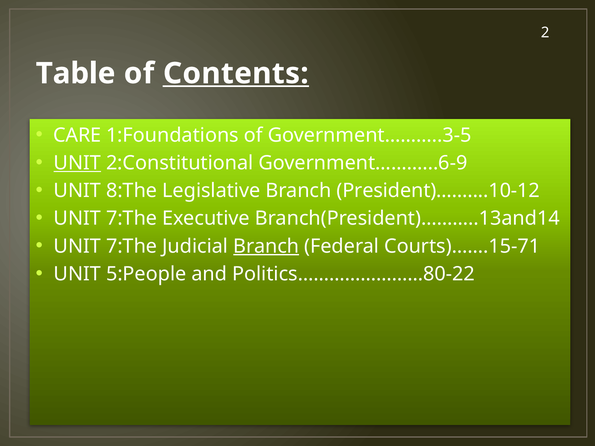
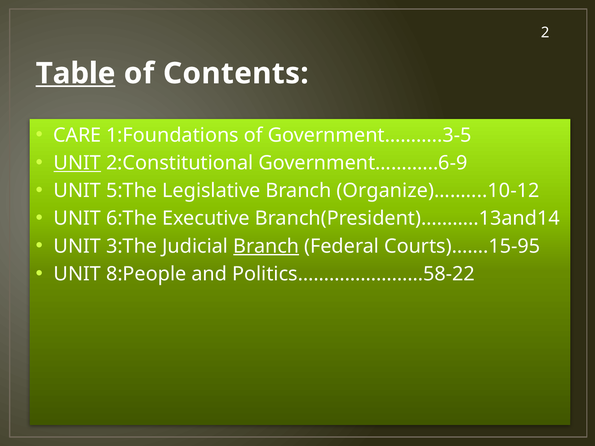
Table underline: none -> present (76, 73)
Contents underline: present -> none (236, 73)
8:The: 8:The -> 5:The (132, 191)
President)……....10-12: President)……....10-12 -> Organize)……....10-12 (438, 191)
7:The: 7:The -> 6:The (132, 219)
7:The: 7:The -> 3:The (132, 246)
Courts)…….15-71: Courts)…….15-71 -> Courts)…….15-95 (462, 246)
5:People: 5:People -> 8:People (146, 274)
Politics……………………80-22: Politics……………………80-22 -> Politics……………………58-22 (354, 274)
